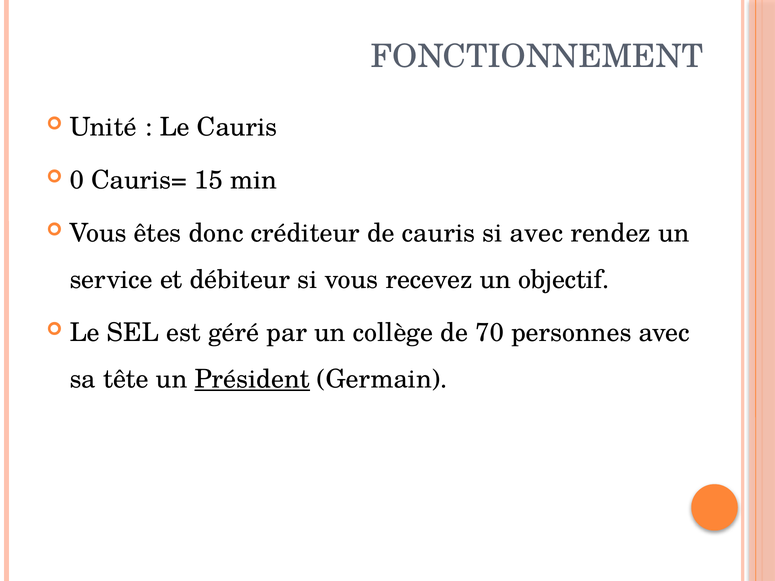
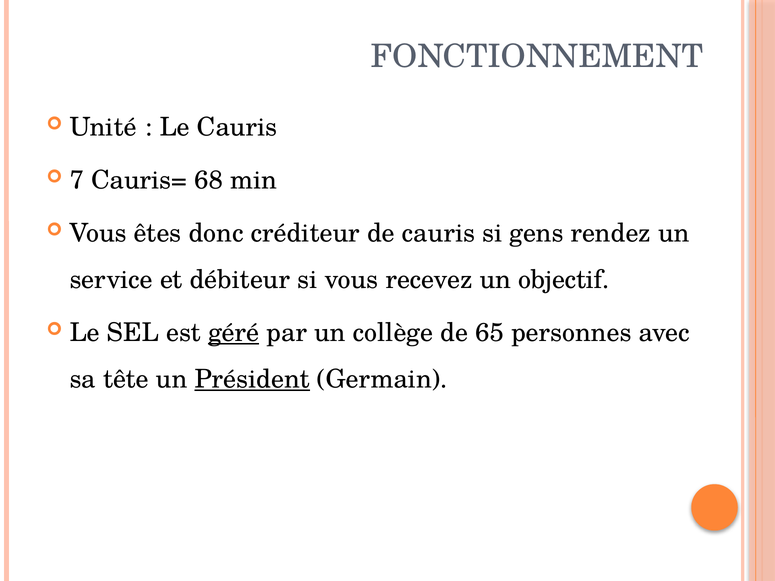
0: 0 -> 7 (77, 180)
15: 15 -> 68 (209, 180)
si avec: avec -> gens (537, 233)
géré underline: none -> present (234, 333)
70: 70 -> 65 (490, 333)
